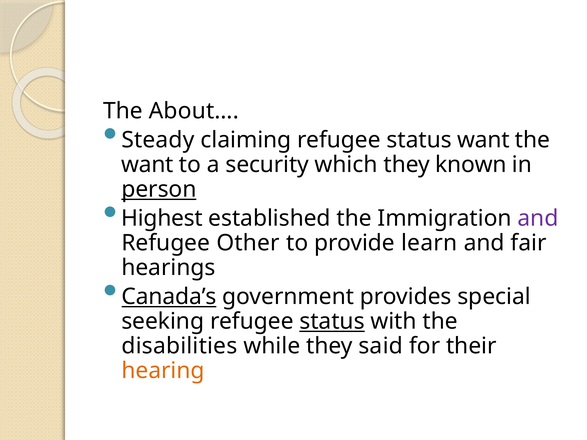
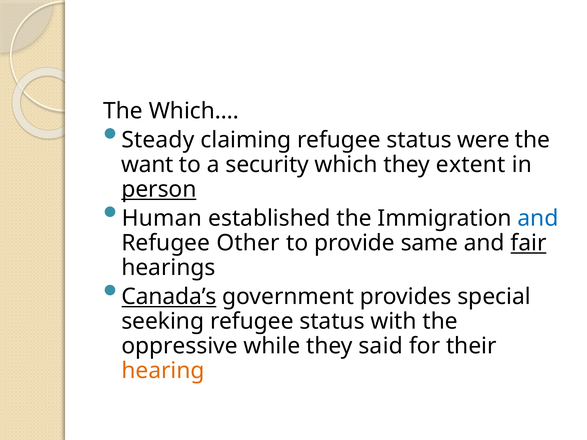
About…: About… -> Which… (194, 111)
status want: want -> were (483, 140)
known: known -> extent (471, 165)
Highest: Highest -> Human (162, 219)
and colour: purple -> blue (538, 219)
learn: learn -> same (429, 243)
fair underline: none -> present (528, 243)
status underline: present -> none (332, 322)
disabilities: disabilities -> oppressive (180, 346)
